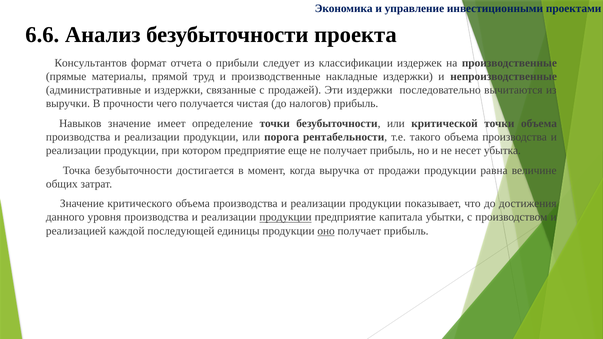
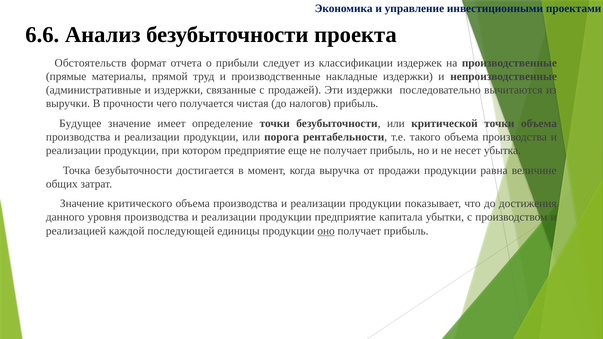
Консультантов: Консультантов -> Обстоятельств (91, 63)
Навыков: Навыков -> Будущее (80, 123)
продукции underline: present -> none (286, 217)
